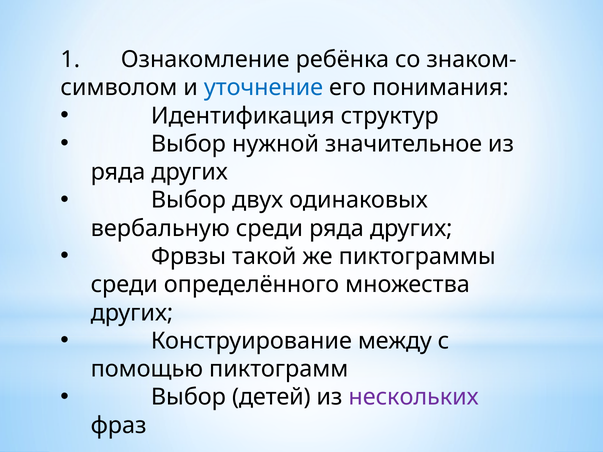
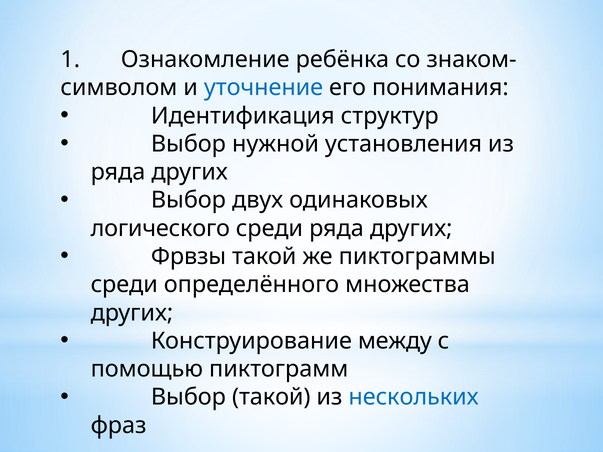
значительное: значительное -> установления (404, 144)
вербальную: вербальную -> логического (160, 229)
Выбор детей: детей -> такой (271, 397)
нескольких colour: purple -> blue (414, 397)
